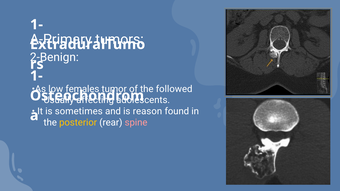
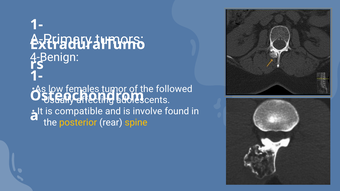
2-Benign: 2-Benign -> 4-Benign (54, 57)
sometimes: sometimes -> compatible (79, 111)
reason: reason -> involve (147, 111)
spine colour: pink -> yellow (136, 123)
